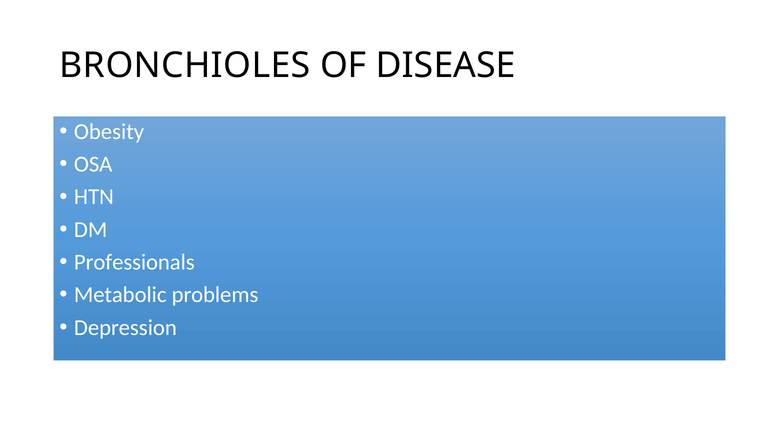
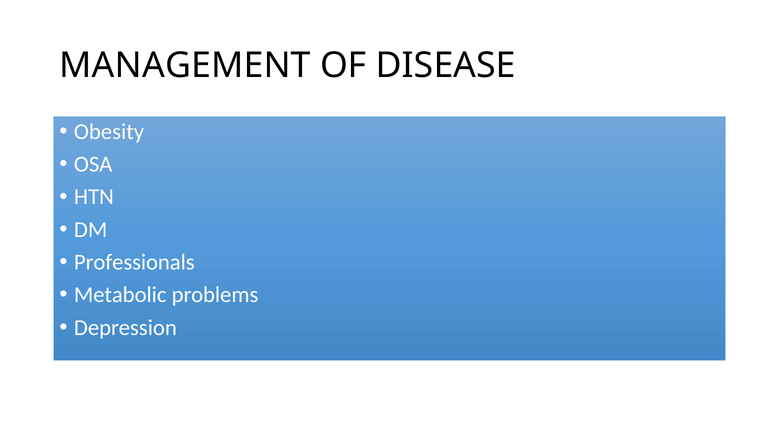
BRONCHIOLES: BRONCHIOLES -> MANAGEMENT (185, 65)
